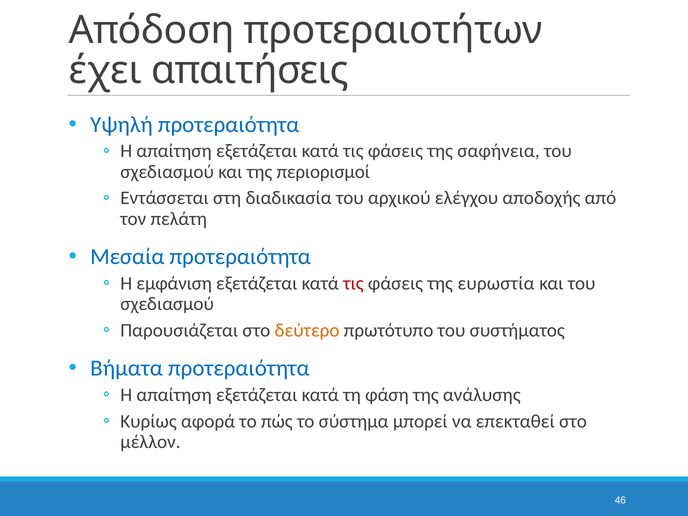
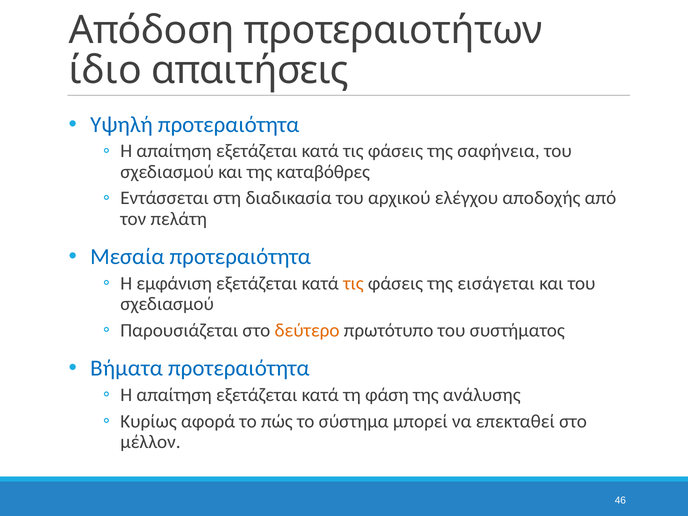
έχει: έχει -> ίδιο (105, 70)
περιορισμοί: περιορισμοί -> καταβόθρες (323, 172)
τις colour: red -> orange (353, 283)
ευρωστία: ευρωστία -> εισάγεται (496, 283)
